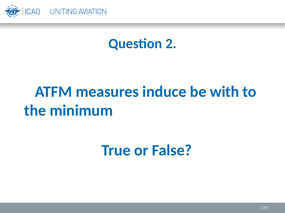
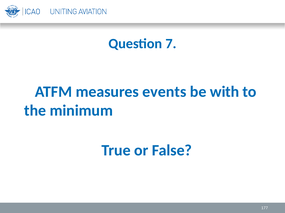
2: 2 -> 7 (171, 44)
induce: induce -> events (164, 92)
